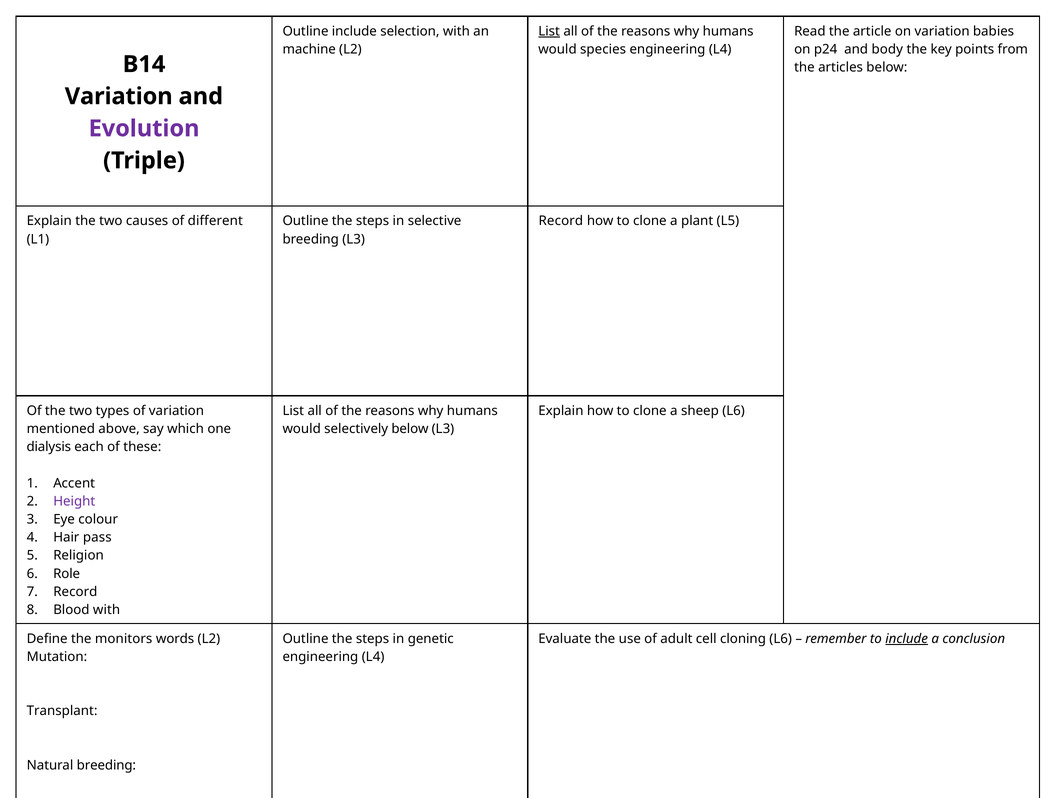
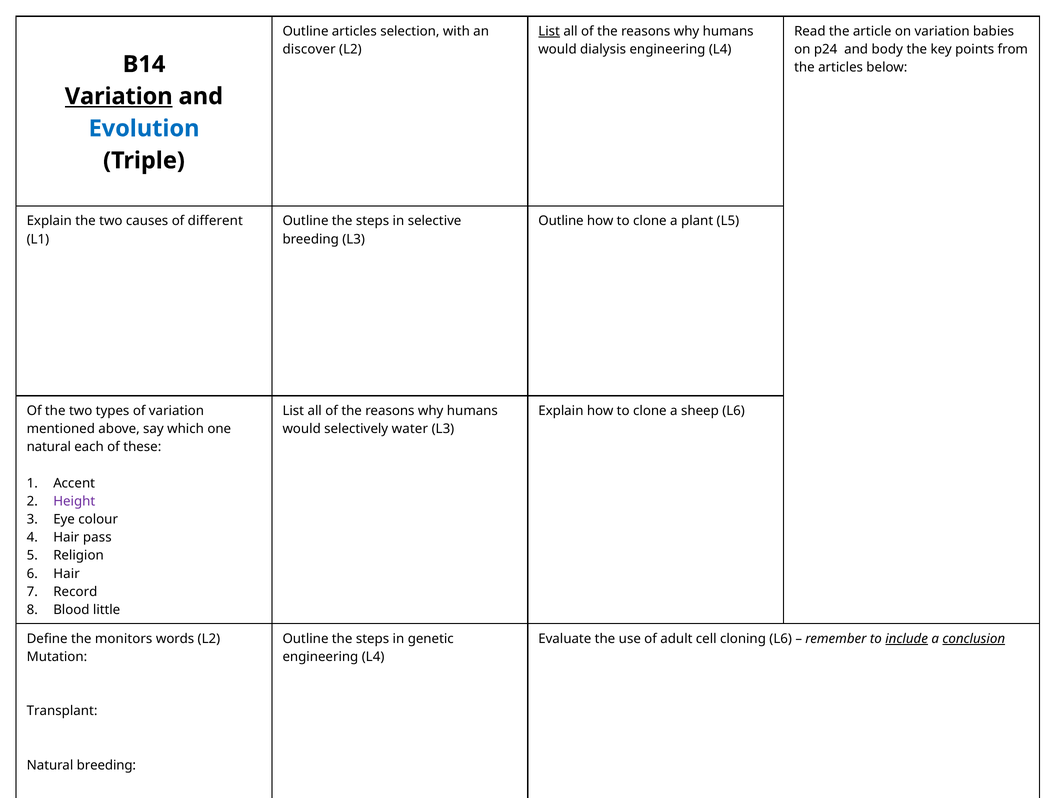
Outline include: include -> articles (354, 31)
machine: machine -> discover (309, 49)
species: species -> dialysis (603, 49)
Variation underline: none -> present (119, 96)
Evolution colour: purple -> blue (144, 128)
Record: Record -> Outline (561, 221)
selectively below: below -> water (410, 429)
dialysis: dialysis -> natural (49, 447)
Role: Role -> Hair (67, 573)
Blood with: with -> little (107, 609)
conclusion underline: none -> present (974, 638)
